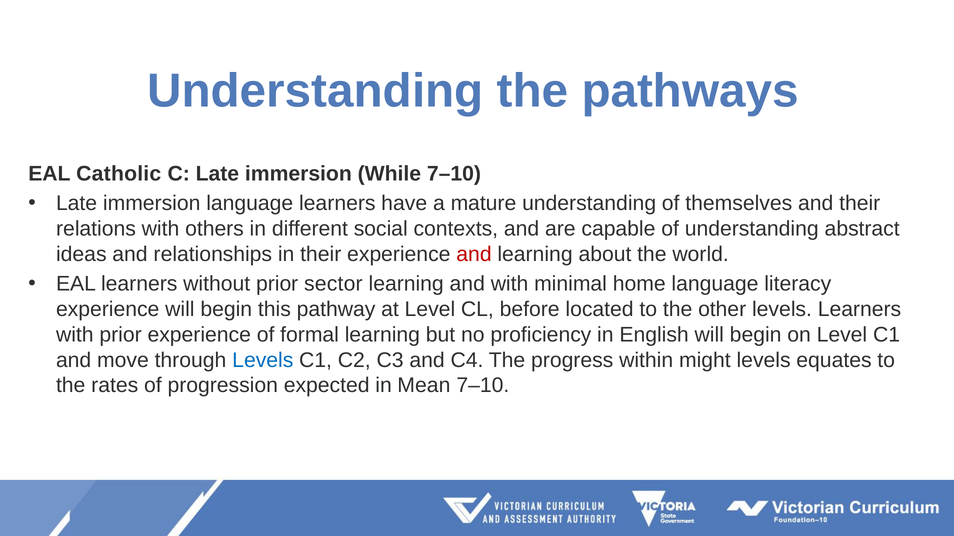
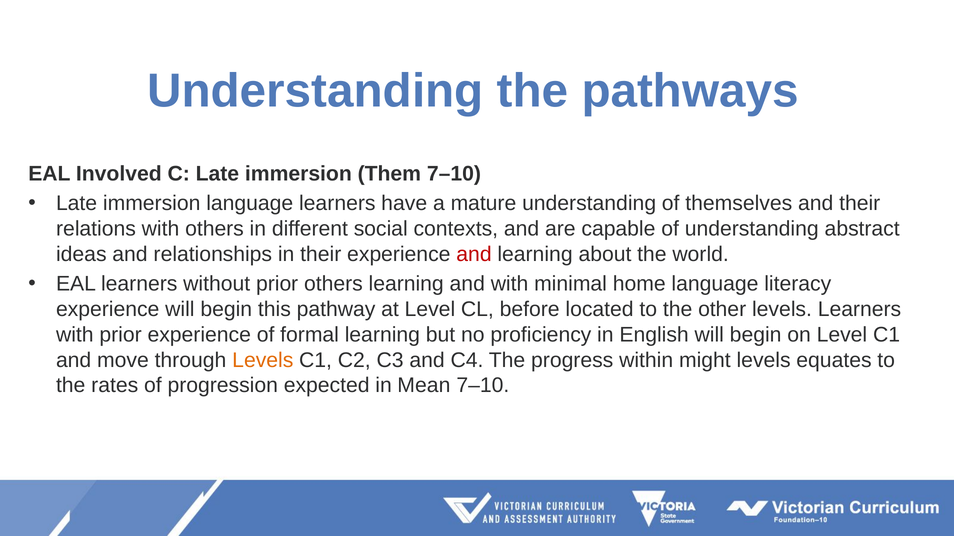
Catholic: Catholic -> Involved (119, 174)
While: While -> Them (389, 174)
prior sector: sector -> others (333, 284)
Levels colour: blue -> orange (263, 360)
